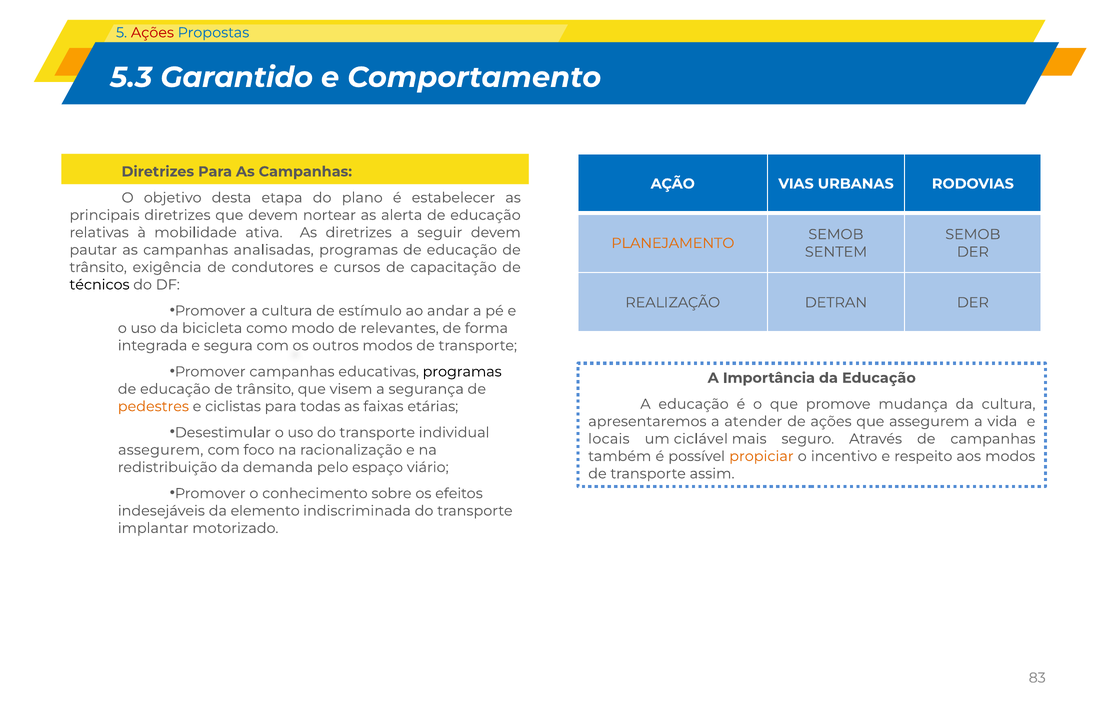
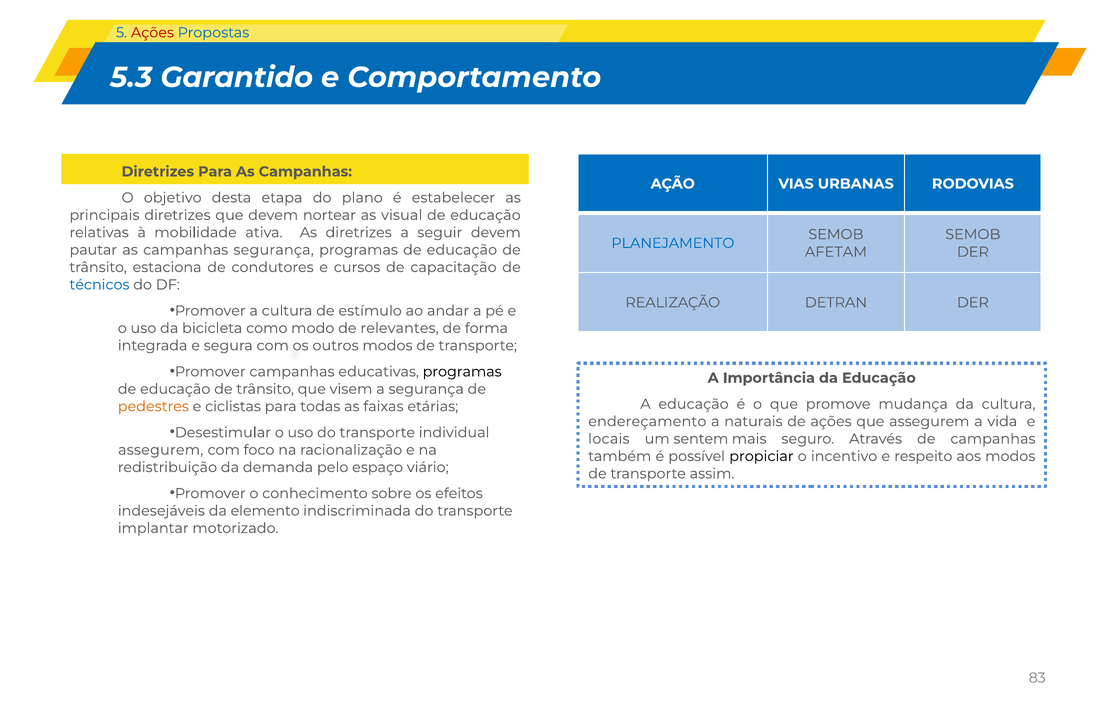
alerta: alerta -> visual (402, 215)
PLANEJAMENTO colour: orange -> blue (673, 243)
campanhas analisadas: analisadas -> segurança (274, 250)
SENTEM: SENTEM -> AFETAM (836, 252)
exigência: exigência -> estaciona (167, 267)
técnicos colour: black -> blue (100, 285)
apresentaremos: apresentaremos -> endereçamento (647, 421)
atender: atender -> naturais (753, 421)
ciclável: ciclável -> sentem (701, 439)
propiciar colour: orange -> black (761, 456)
